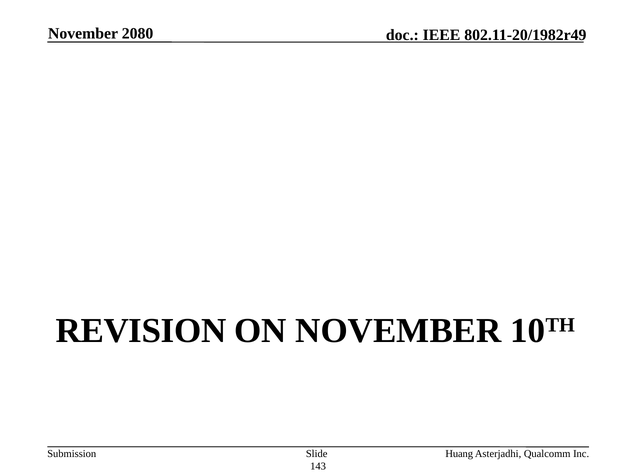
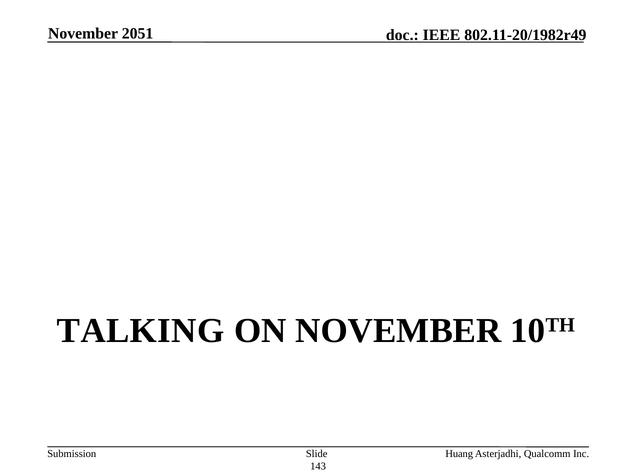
2080: 2080 -> 2051 (138, 33)
REVISION: REVISION -> TALKING (141, 331)
